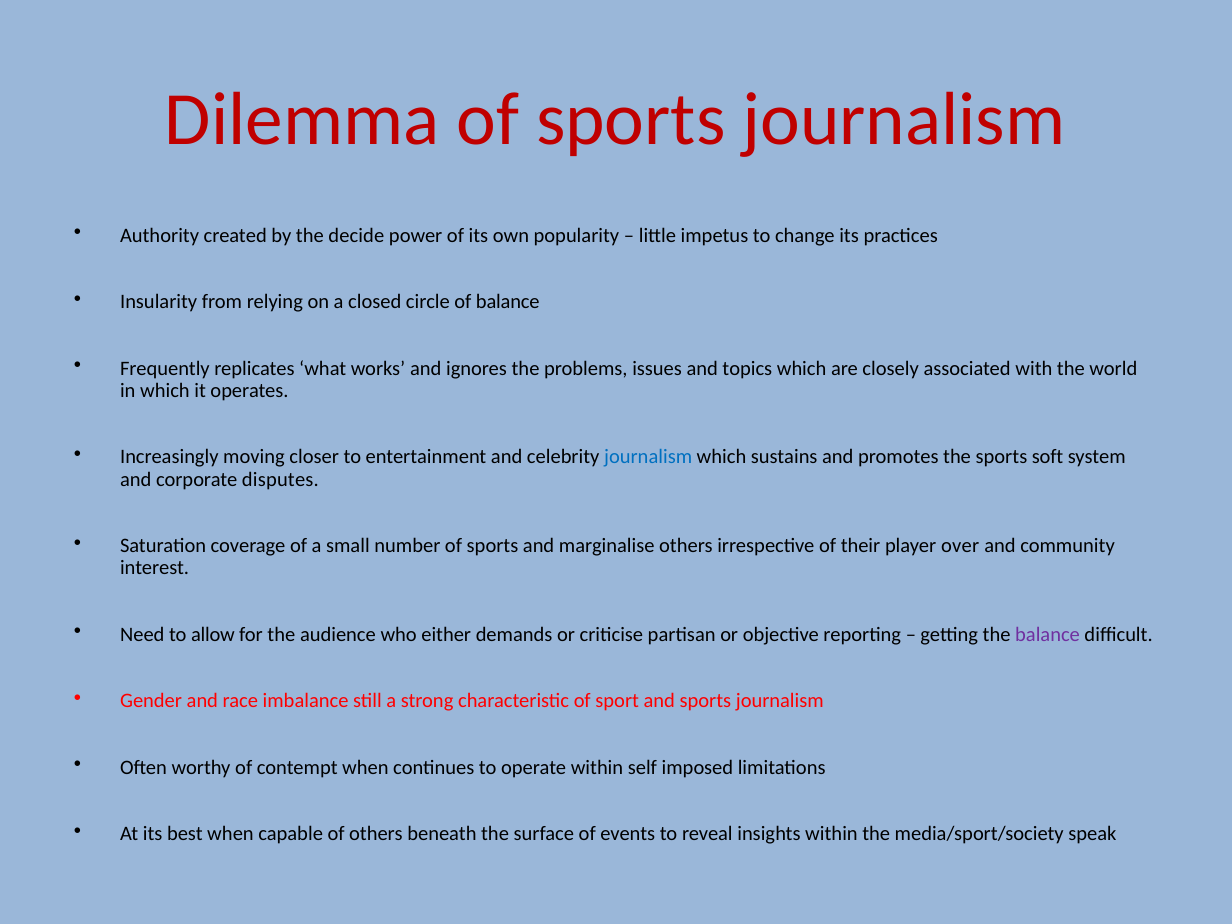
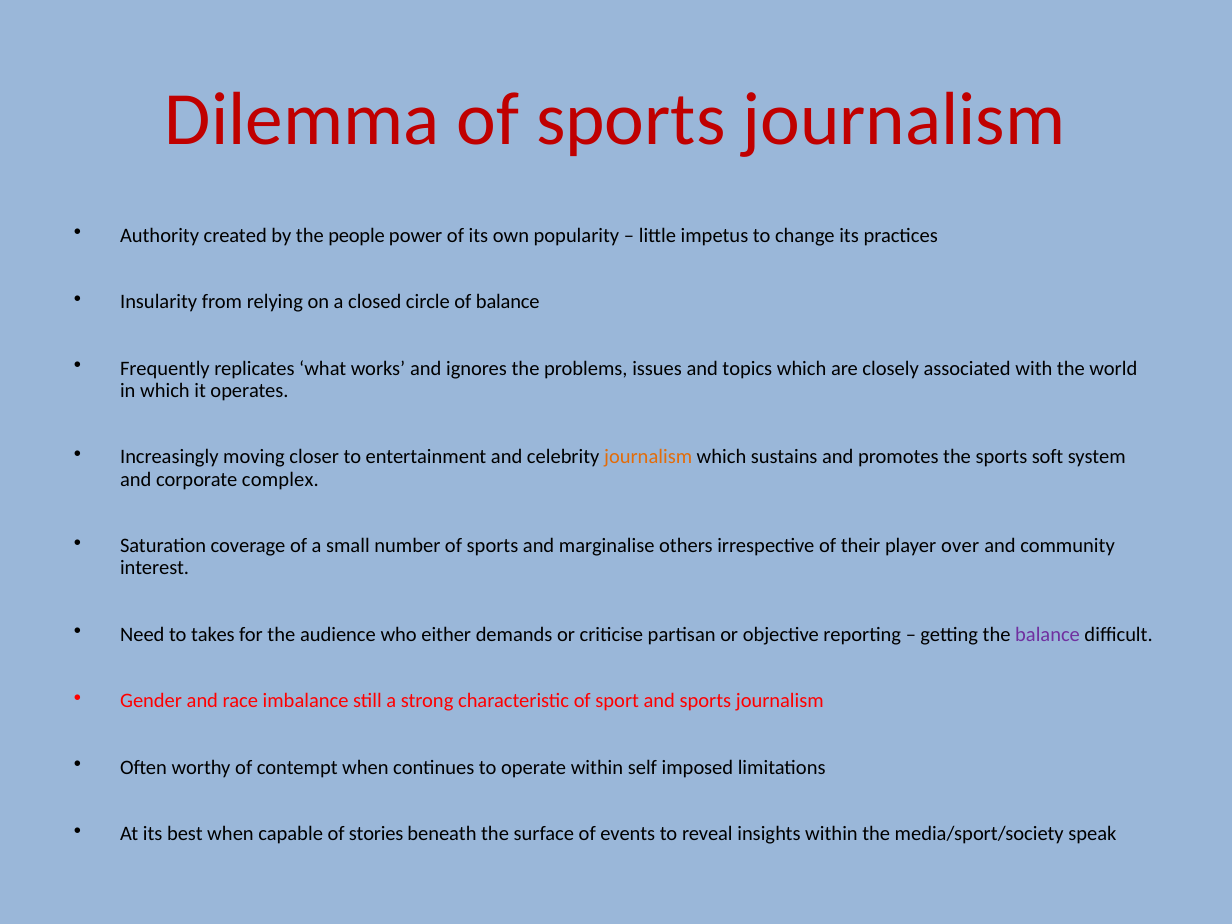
decide: decide -> people (357, 236)
journalism colour: blue -> orange (648, 457)
disputes: disputes -> complex (280, 479)
allow: allow -> takes (213, 635)
of others: others -> stories (376, 834)
